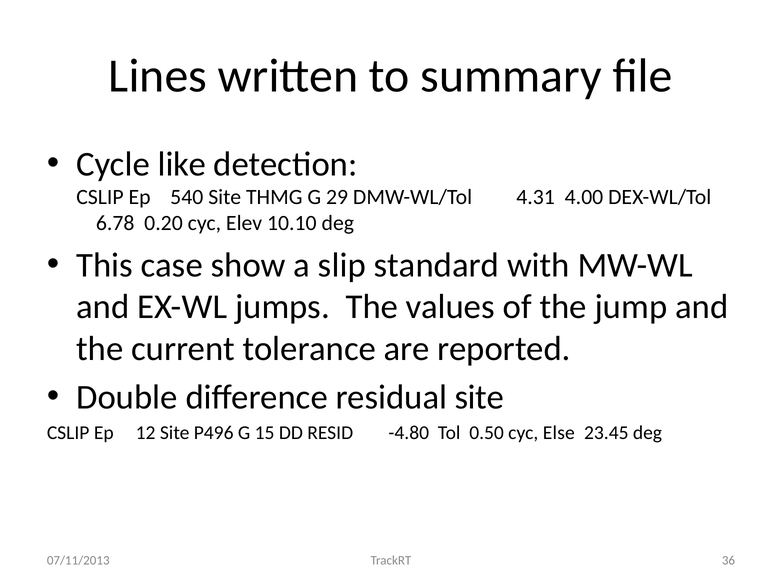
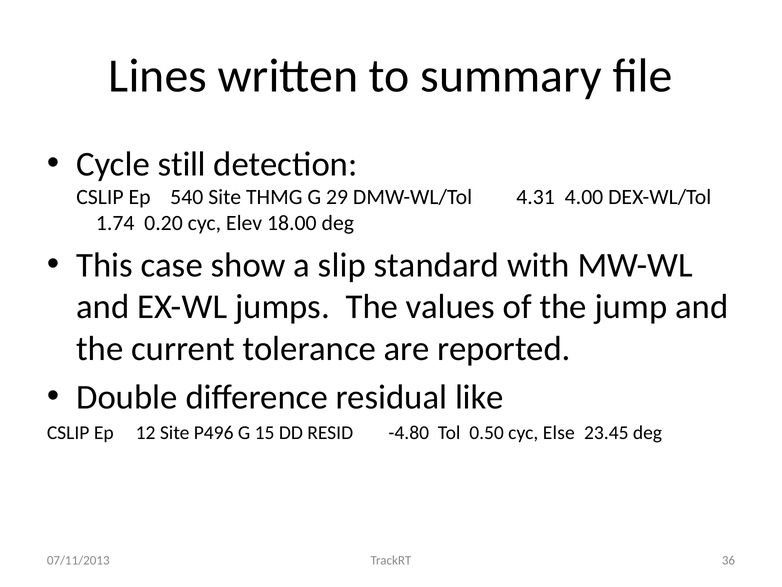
like: like -> still (182, 164)
6.78: 6.78 -> 1.74 (115, 223)
10.10: 10.10 -> 18.00 (292, 223)
residual site: site -> like (479, 397)
